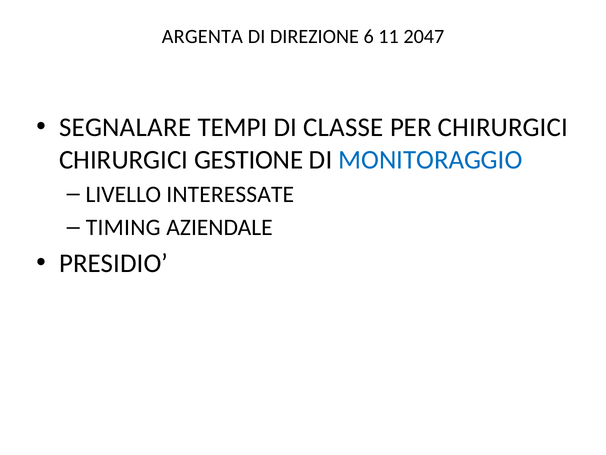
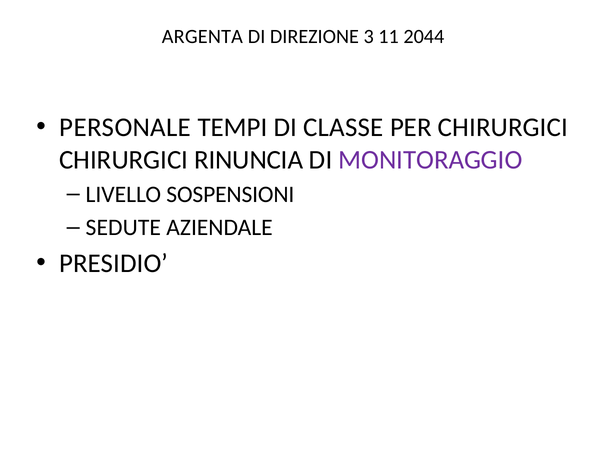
6: 6 -> 3 (369, 37)
2047: 2047 -> 2044 (424, 37)
SEGNALARE: SEGNALARE -> PERSONALE (125, 127)
GESTIONE: GESTIONE -> RINUNCIA (249, 159)
MONITORAGGIO colour: blue -> purple (430, 159)
INTERESSATE: INTERESSATE -> SOSPENSIONI (230, 194)
TIMING: TIMING -> SEDUTE (123, 227)
